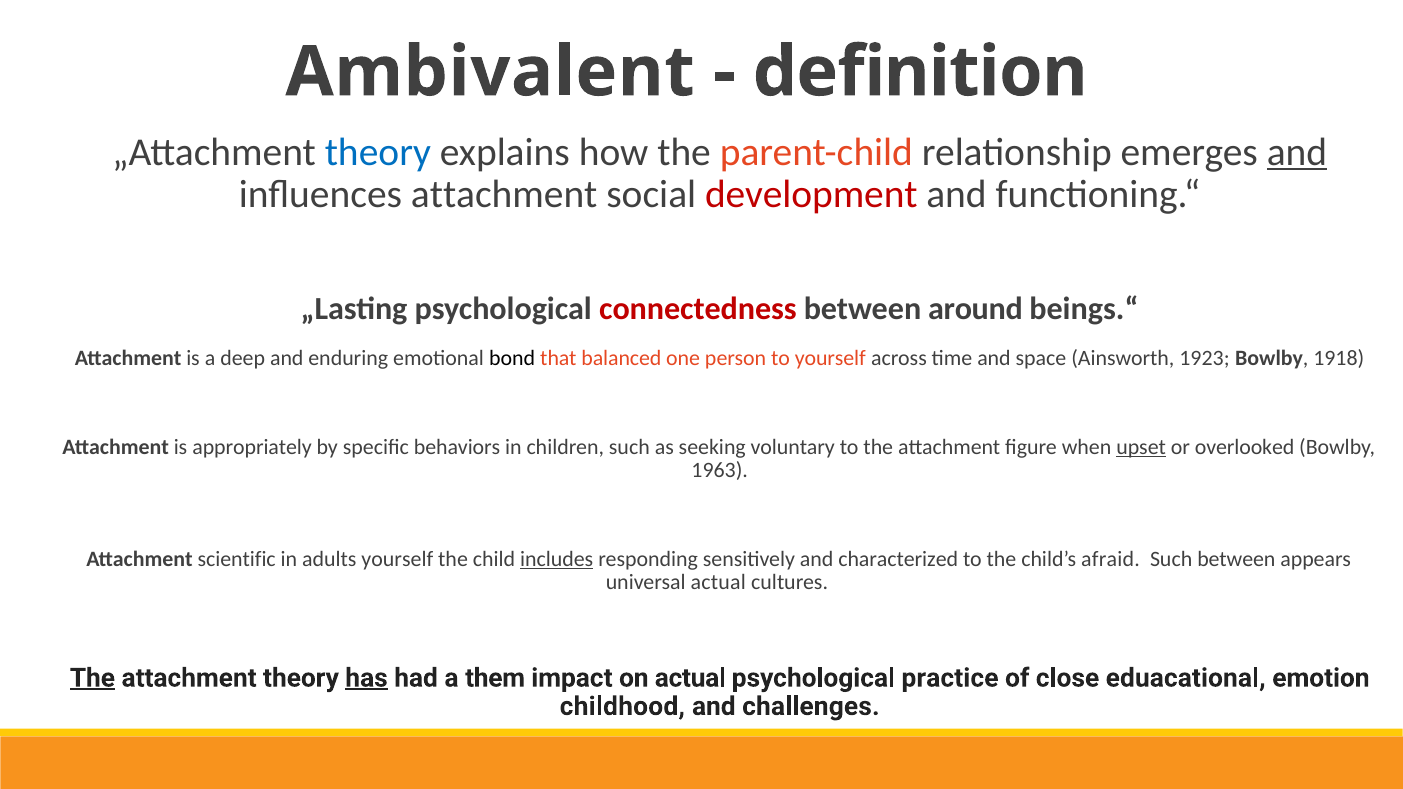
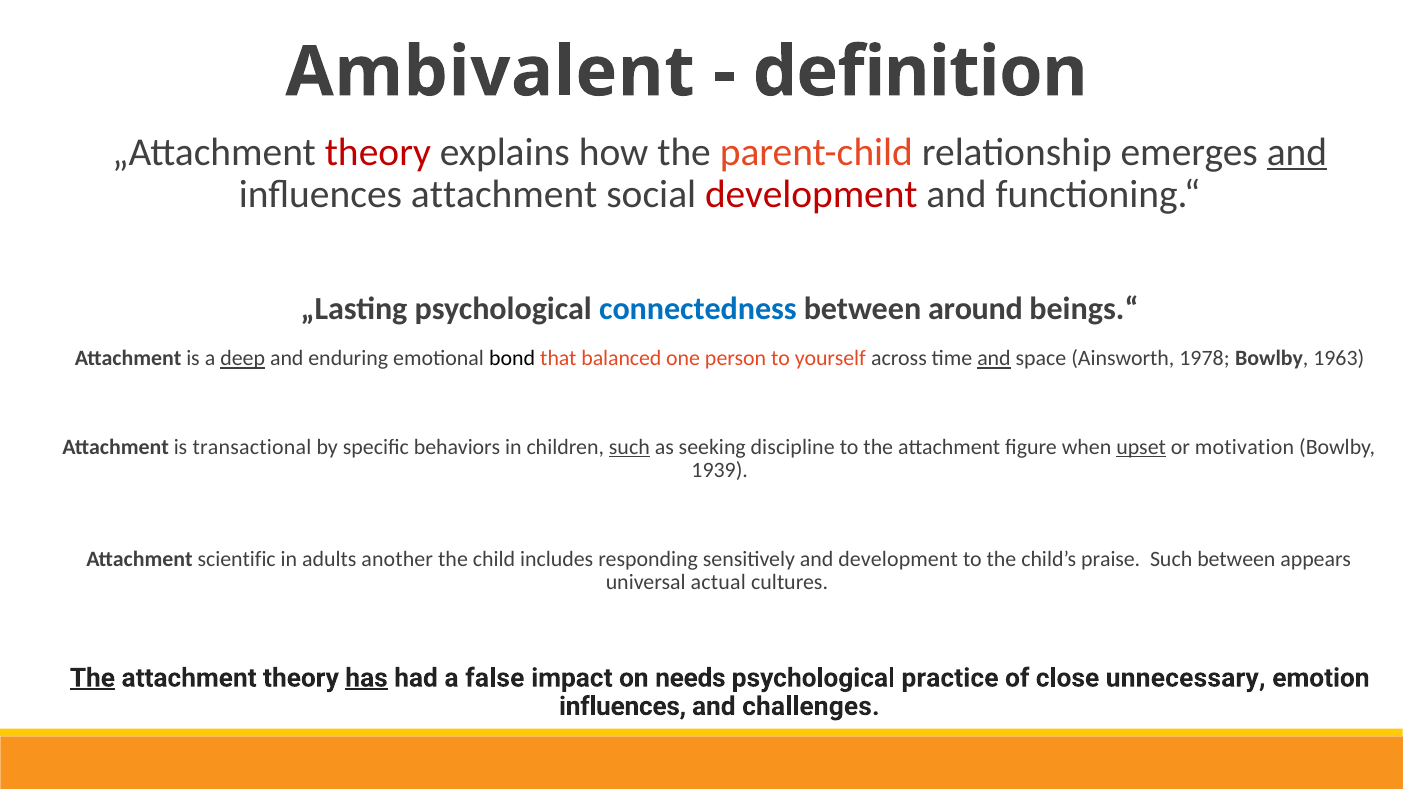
theory colour: blue -> red (378, 152)
connectedness colour: red -> blue (698, 309)
deep underline: none -> present (243, 359)
and underline: none -> present (994, 359)
1923: 1923 -> 1978 (1205, 359)
1918: 1918 -> 1963 (1339, 359)
appropriately: appropriately -> transactional (252, 447)
such underline: none -> present (629, 447)
voluntary: voluntary -> discipline (793, 447)
overlooked: overlooked -> motivation (1244, 447)
1963: 1963 -> 1939 (720, 471)
adults yourself: yourself -> another (397, 559)
includes underline: present -> none (557, 559)
and characterized: characterized -> development (898, 559)
afraid: afraid -> praise (1111, 559)
them: them -> false (495, 678)
on actual: actual -> needs (690, 678)
eduacational: eduacational -> unnecessary (1186, 678)
childhood: childhood -> influences (623, 706)
